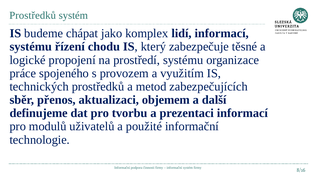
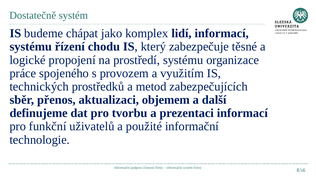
Prostředků: Prostředků -> Dostatečně (33, 15)
modulů: modulů -> funkční (48, 126)
